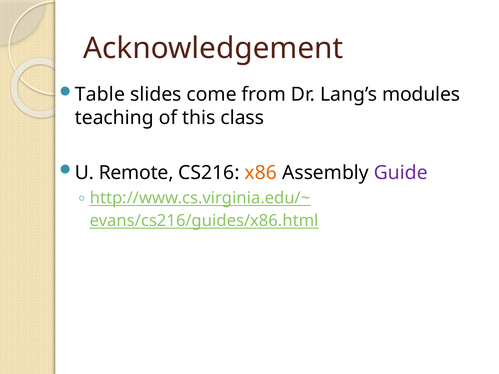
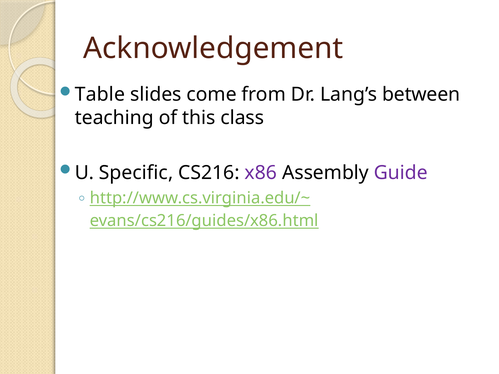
modules: modules -> between (421, 95)
Remote: Remote -> Specific (136, 173)
x86 colour: orange -> purple (261, 173)
